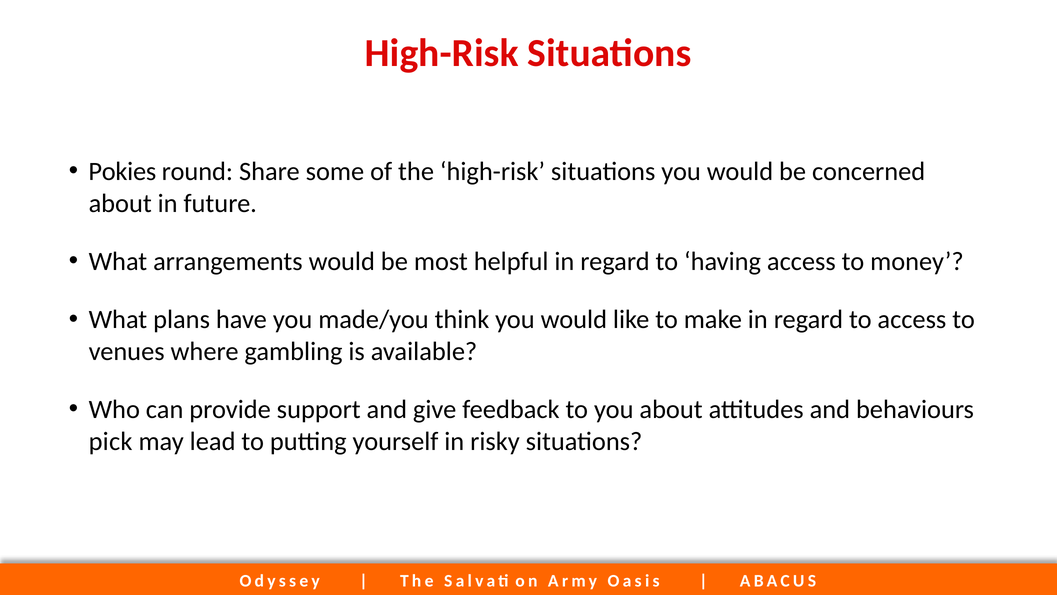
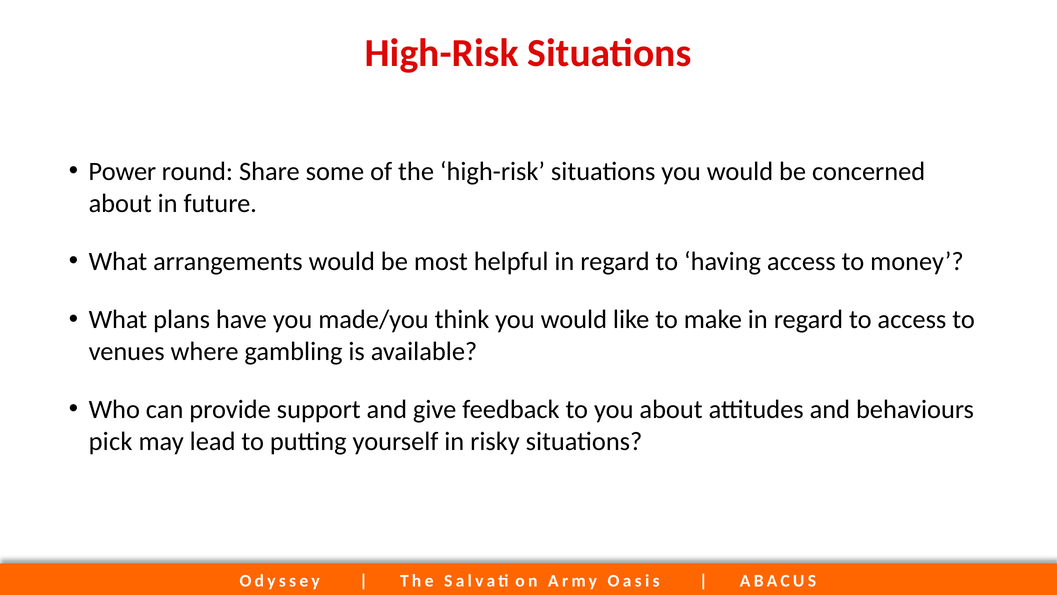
Pokies: Pokies -> Power (122, 172)
